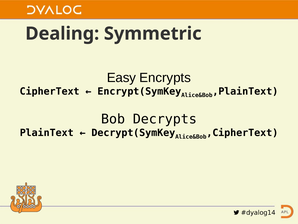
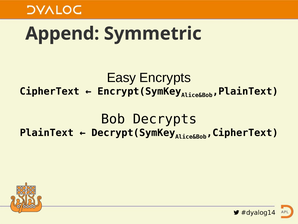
Dealing: Dealing -> Append (62, 34)
